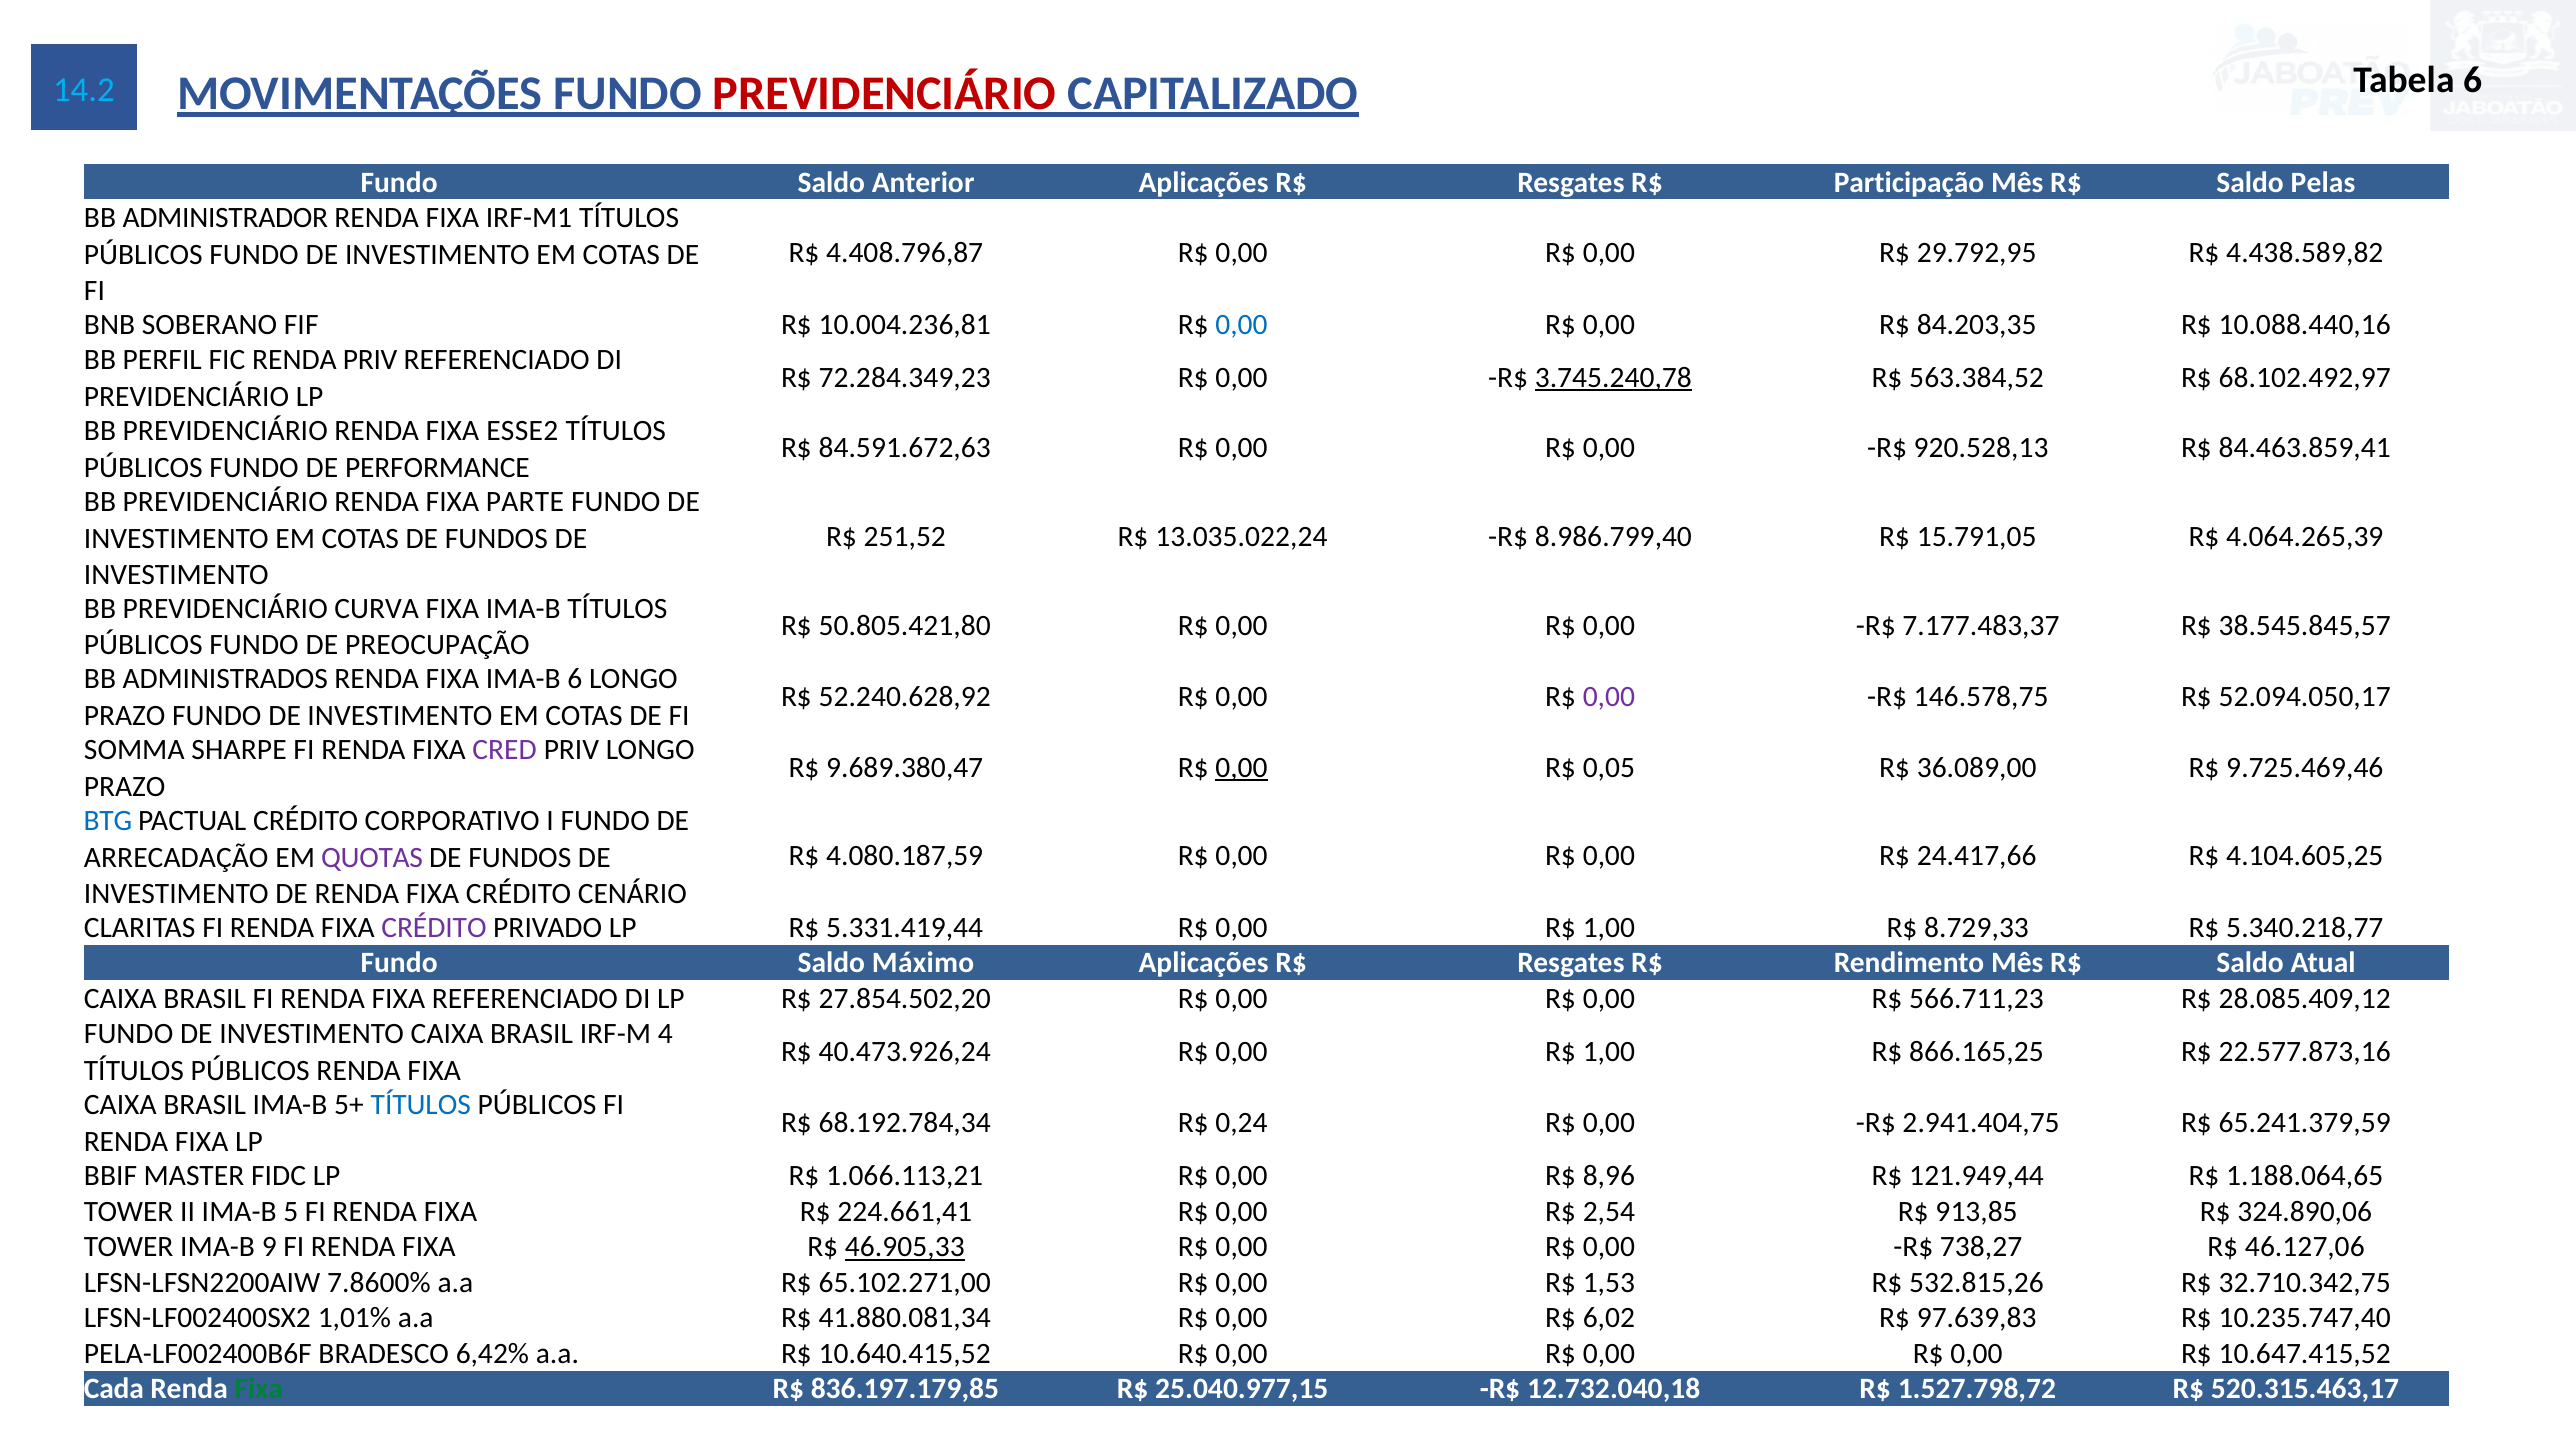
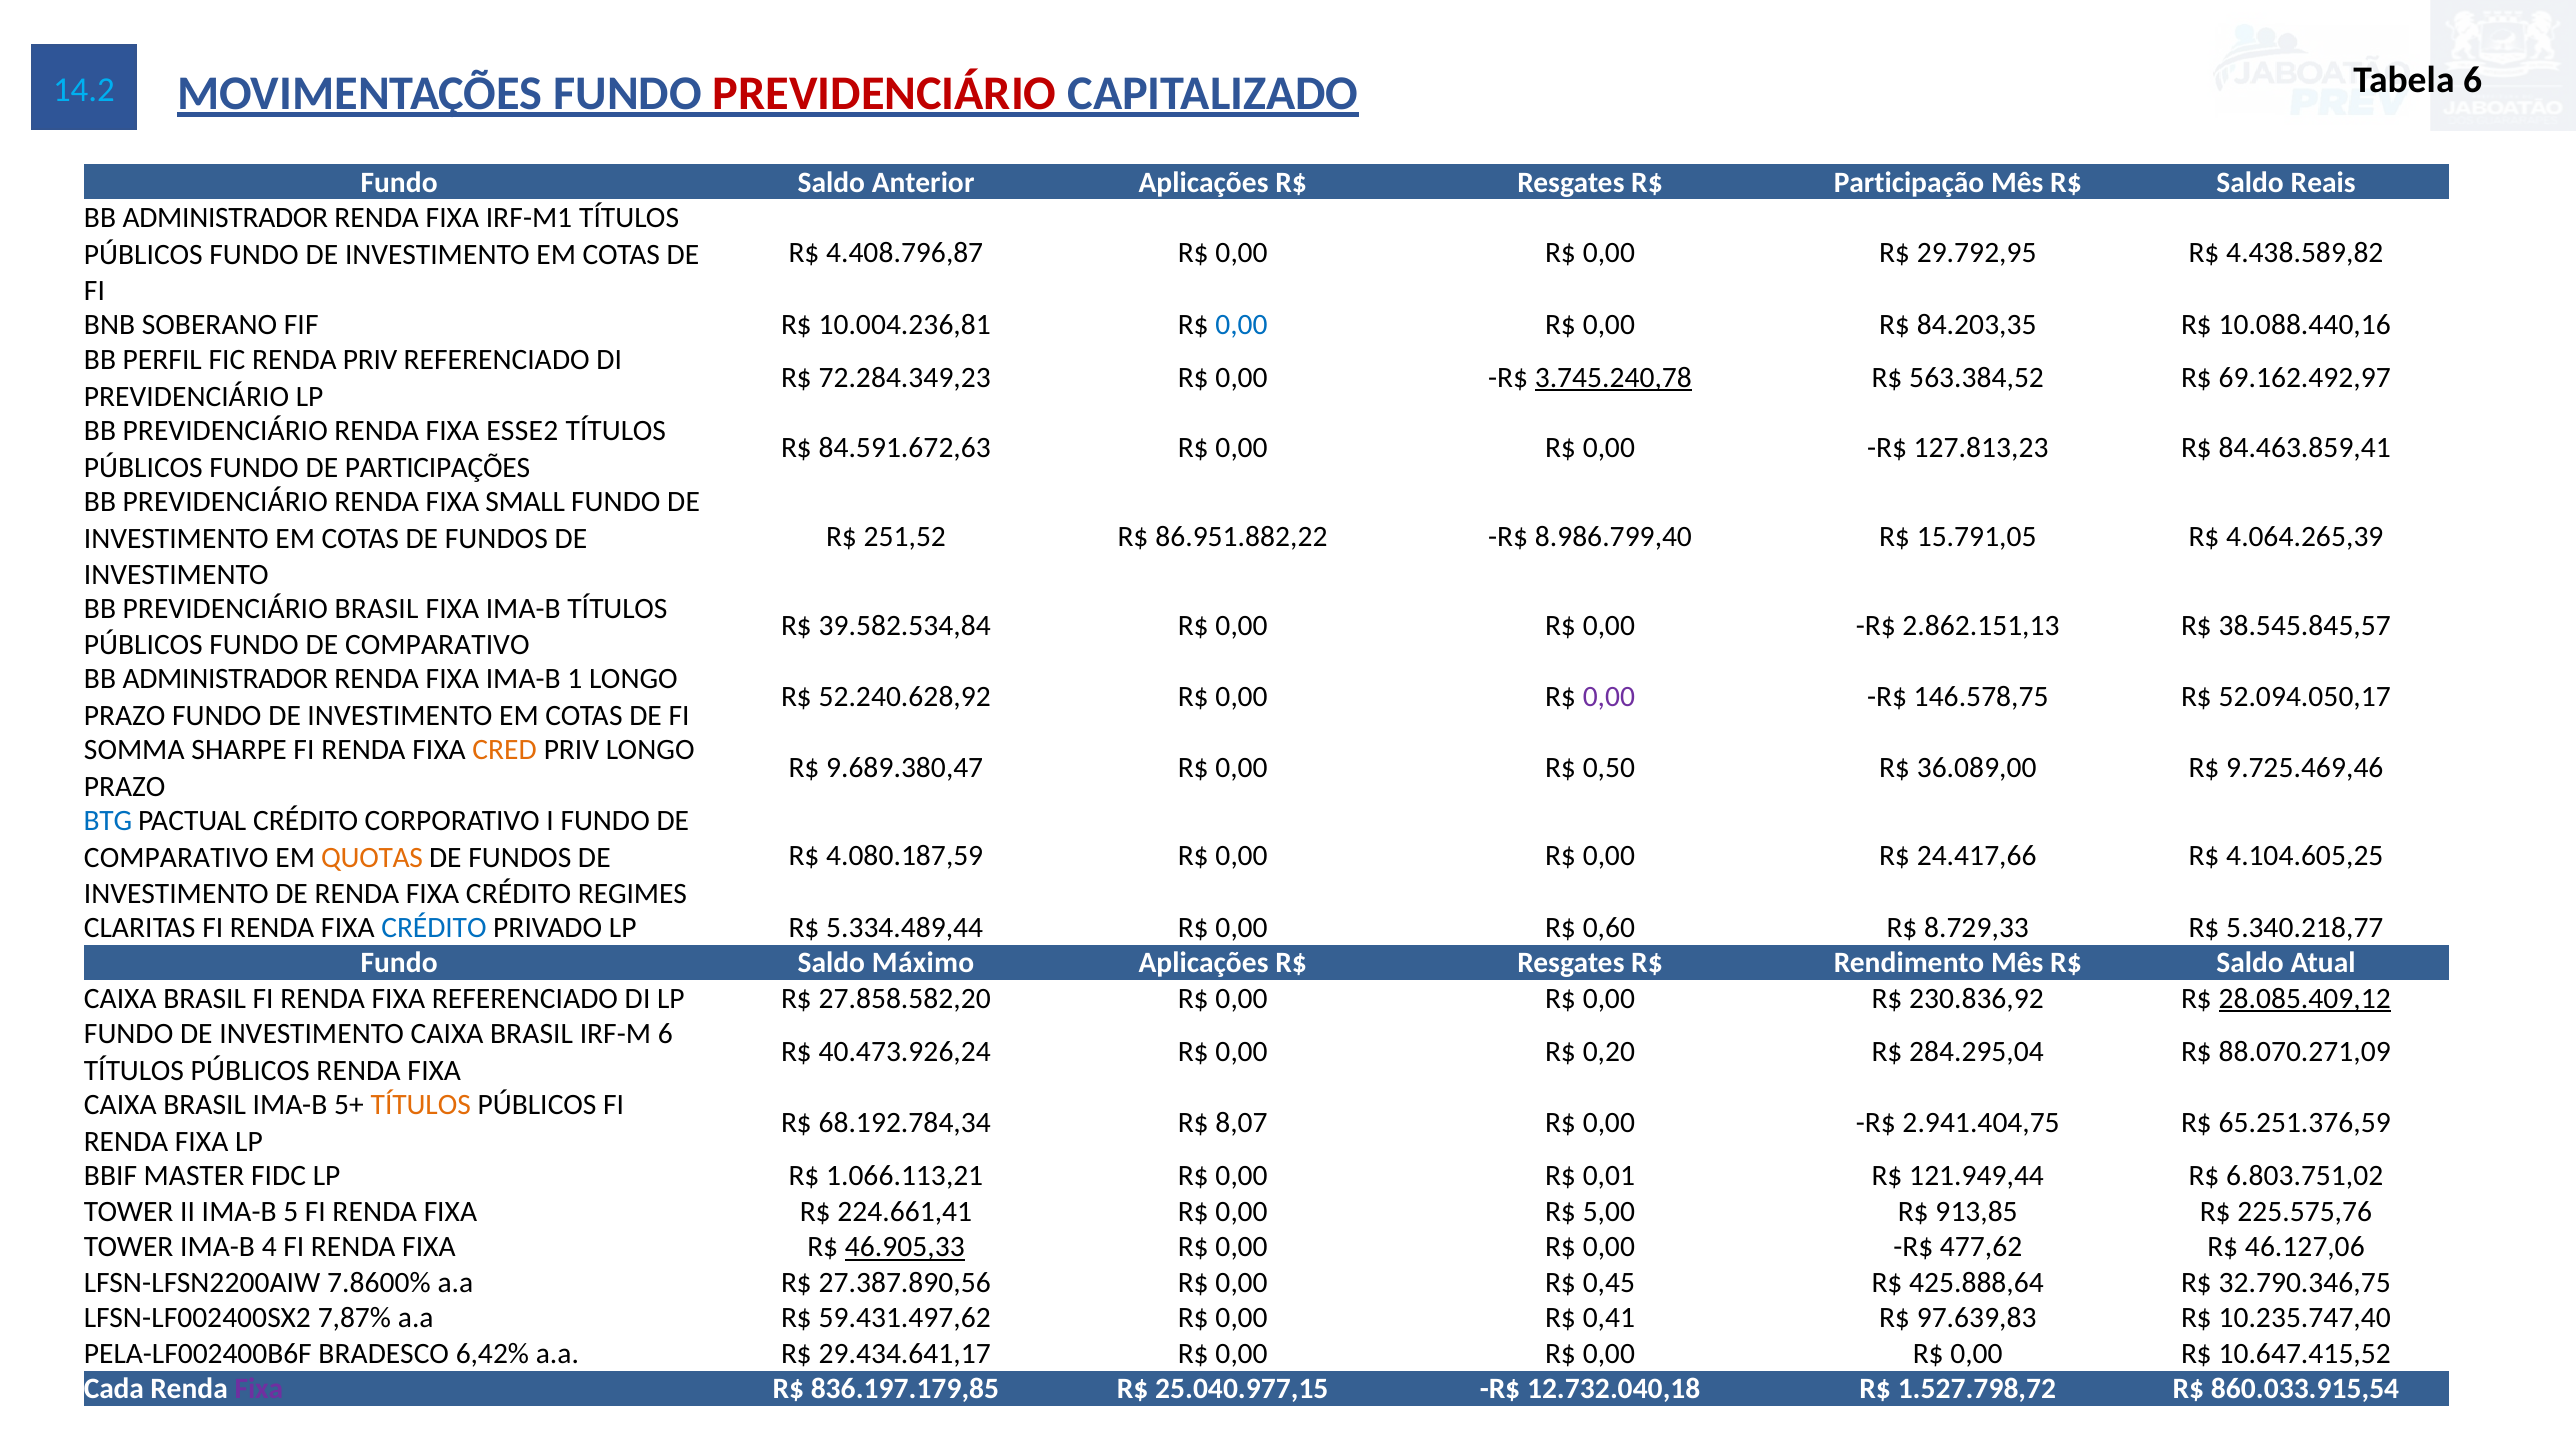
Pelas: Pelas -> Reais (2323, 182)
68.102.492,97: 68.102.492,97 -> 69.162.492,97 (2305, 377)
920.528,13: 920.528,13 -> 127.813,23 (1981, 448)
PERFORMANCE: PERFORMANCE -> PARTICIPAÇÕES (437, 467)
PARTE: PARTE -> SMALL (525, 502)
13.035.022,24: 13.035.022,24 -> 86.951.882,22 (1241, 537)
PREVIDENCIÁRIO CURVA: CURVA -> BRASIL (377, 608)
50.805.421,80: 50.805.421,80 -> 39.582.534,84 (905, 626)
7.177.483,37: 7.177.483,37 -> 2.862.151,13 (1981, 626)
PÚBLICOS FUNDO DE PREOCUPAÇÃO: PREOCUPAÇÃO -> COMPARATIVO (437, 645)
ADMINISTRADOS: ADMINISTRADOS -> ADMINISTRADOR (225, 679)
IMA-B 6: 6 -> 1 (575, 679)
CRED colour: purple -> orange (505, 750)
0,00 underline: present -> none (1241, 768)
0,05: 0,05 -> 0,50 (1609, 768)
ARRECADAÇÃO: ARRECADAÇÃO -> COMPARATIVO (176, 858)
QUOTAS colour: purple -> orange (372, 858)
CENÁRIO: CENÁRIO -> REGIMES (632, 894)
CRÉDITO colour: purple -> blue (434, 928)
5.331.419,44: 5.331.419,44 -> 5.334.489,44 (905, 928)
1,00: 1,00 -> 0,60 (1609, 928)
27.854.502,20: 27.854.502,20 -> 27.858.582,20 (905, 999)
566.711,23: 566.711,23 -> 230.836,92 (1976, 999)
28.085.409,12 underline: none -> present (2305, 999)
IRF-M 4: 4 -> 6 (665, 1034)
1,00: 1,00 -> 0,20 (1609, 1051)
866.165,25: 866.165,25 -> 284.295,04 (1976, 1051)
22.577.873,16: 22.577.873,16 -> 88.070.271,09 (2305, 1051)
TÍTULOS colour: blue -> orange (421, 1105)
0,24: 0,24 -> 8,07 (1241, 1122)
65.241.379,59: 65.241.379,59 -> 65.251.376,59 (2305, 1122)
8,96: 8,96 -> 0,01 (1609, 1176)
1.188.064,65: 1.188.064,65 -> 6.803.751,02 (2305, 1176)
2,54: 2,54 -> 5,00 (1609, 1212)
324.890,06: 324.890,06 -> 225.575,76 (2305, 1212)
9: 9 -> 4 (269, 1247)
738,27: 738,27 -> 477,62 (1981, 1247)
65.102.271,00: 65.102.271,00 -> 27.387.890,56 (905, 1283)
1,53: 1,53 -> 0,45 (1609, 1283)
532.815,26: 532.815,26 -> 425.888,64 (1976, 1283)
32.710.342,75: 32.710.342,75 -> 32.790.346,75 (2305, 1283)
1,01%: 1,01% -> 7,87% (354, 1318)
41.880.081,34: 41.880.081,34 -> 59.431.497,62 (905, 1318)
6,02: 6,02 -> 0,41 (1609, 1318)
10.640.415,52: 10.640.415,52 -> 29.434.641,17 (905, 1354)
Fixa colour: green -> purple (259, 1389)
520.315.463,17: 520.315.463,17 -> 860.033.915,54 (2305, 1389)
